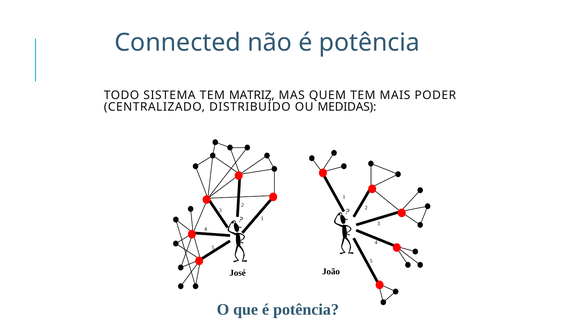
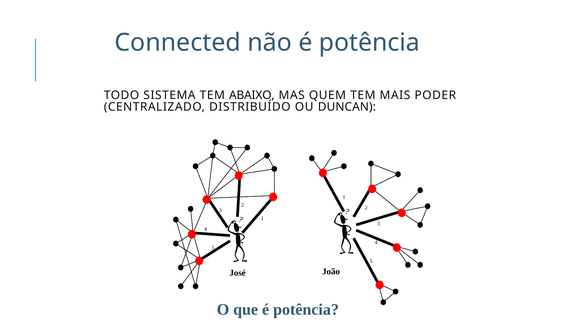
MATRIZ: MATRIZ -> ABAIXO (252, 95)
MEDIDAS: MEDIDAS -> DUNCAN (347, 107)
